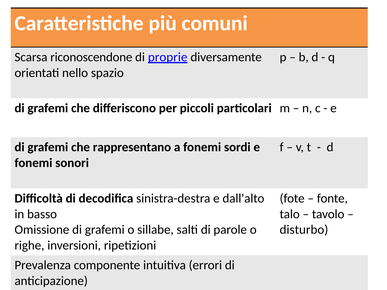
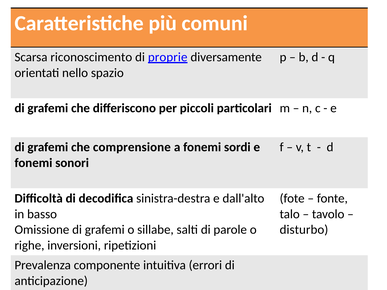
riconoscendone: riconoscendone -> riconoscimento (91, 57)
rappresentano: rappresentano -> comprensione (132, 147)
